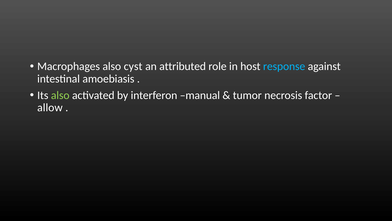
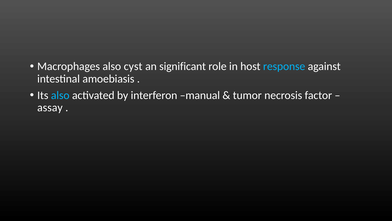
attributed: attributed -> significant (183, 66)
also colour: light green -> light blue (60, 95)
allow: allow -> assay (50, 107)
